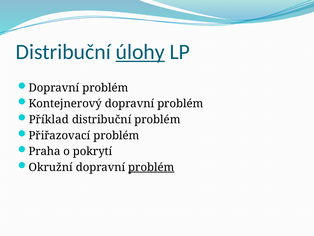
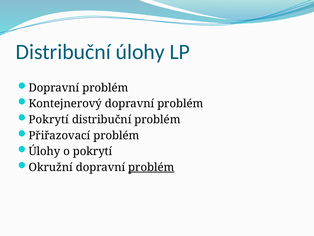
úlohy underline: present -> none (140, 52)
Příklad: Příklad -> Pokrytí (49, 119)
Praha: Praha -> Úlohy (44, 151)
